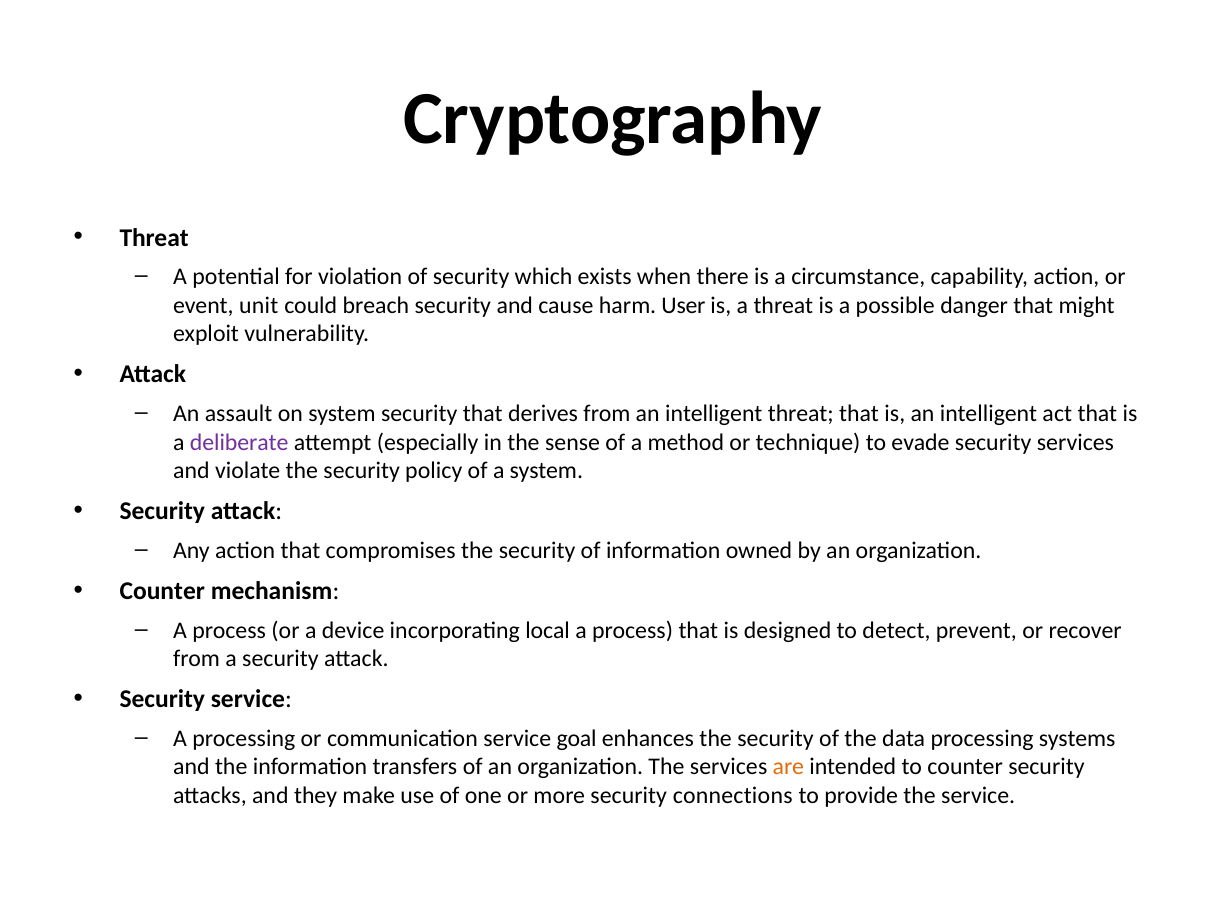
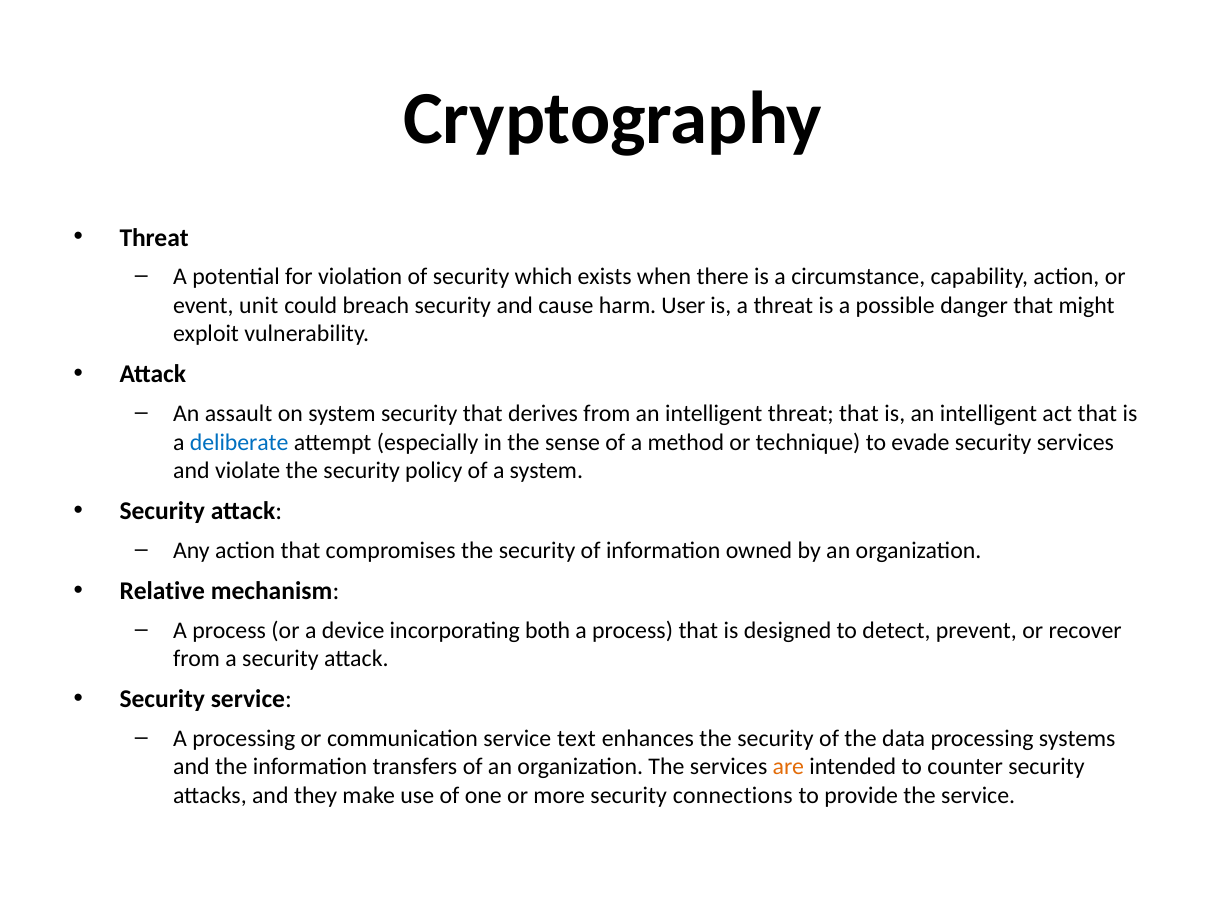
deliberate colour: purple -> blue (239, 442)
Counter: Counter -> Relative (162, 591)
local: local -> both (548, 631)
goal: goal -> text (576, 739)
